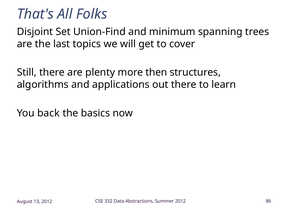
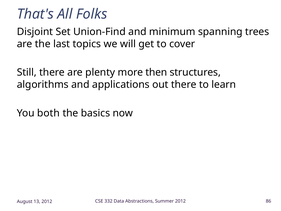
back: back -> both (48, 113)
